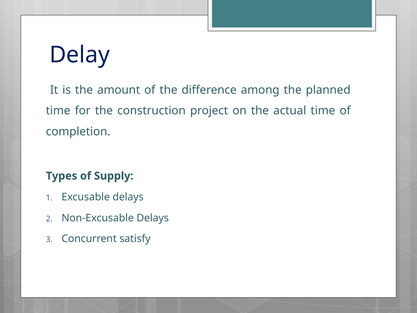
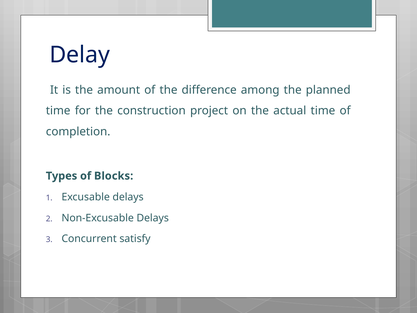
Supply: Supply -> Blocks (114, 176)
